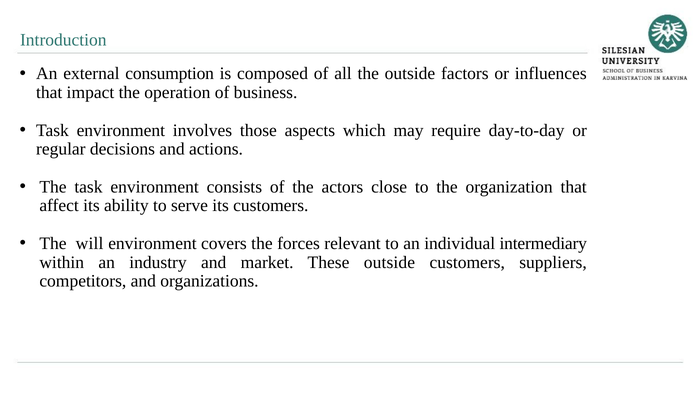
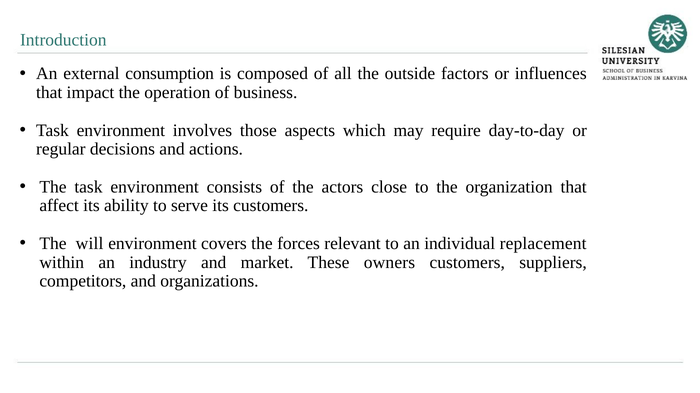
intermediary: intermediary -> replacement (543, 244)
These outside: outside -> owners (389, 263)
